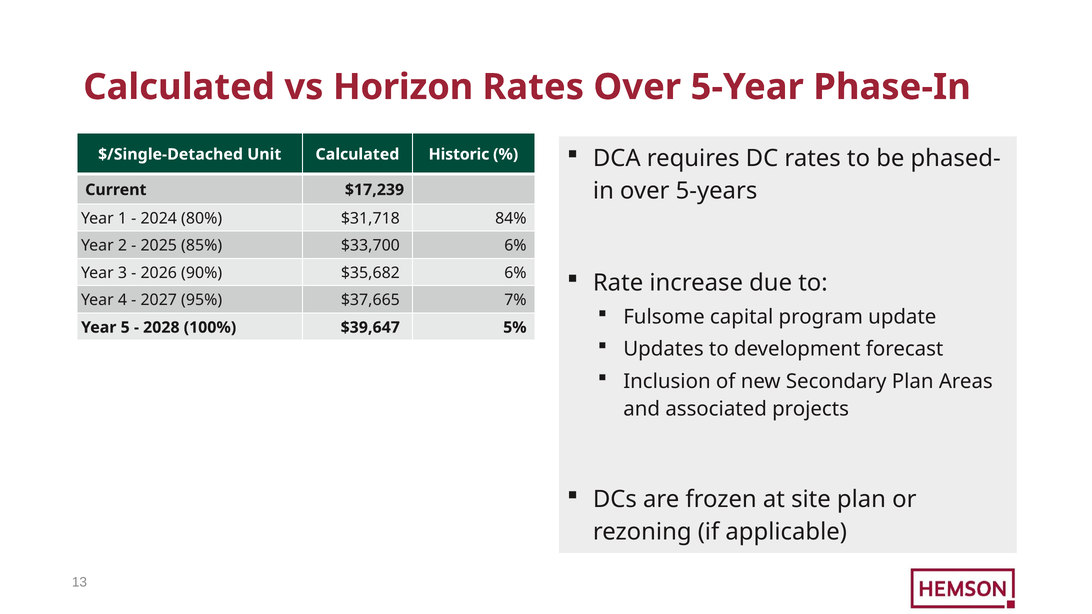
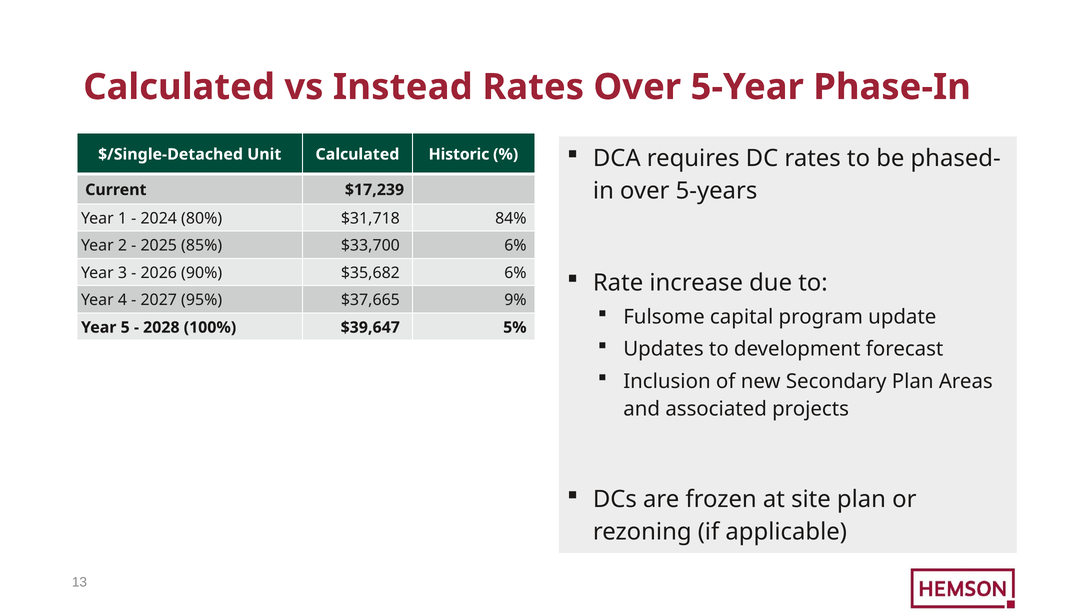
Horizon: Horizon -> Instead (403, 87)
7%: 7% -> 9% (515, 300)
